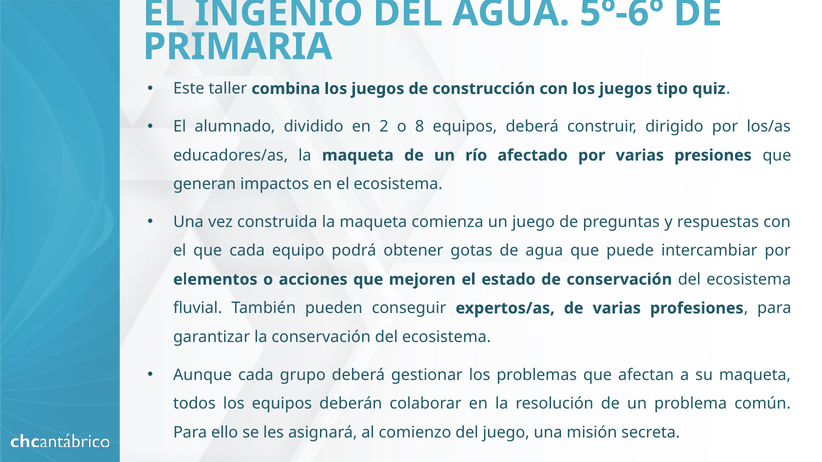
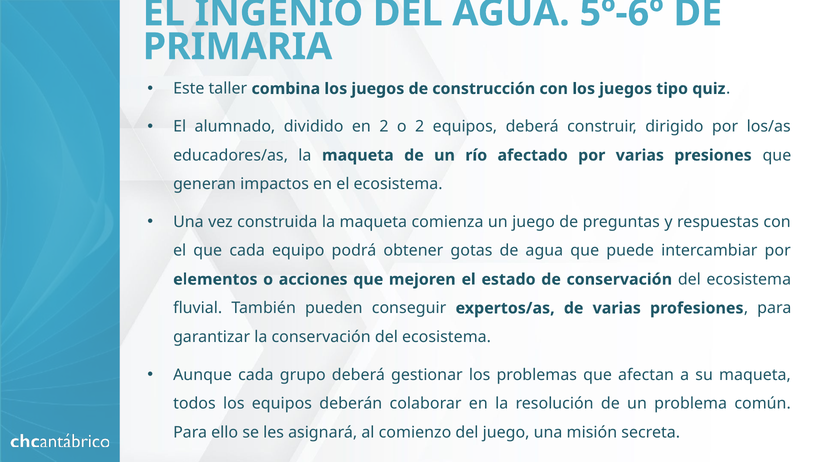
o 8: 8 -> 2 (420, 127)
